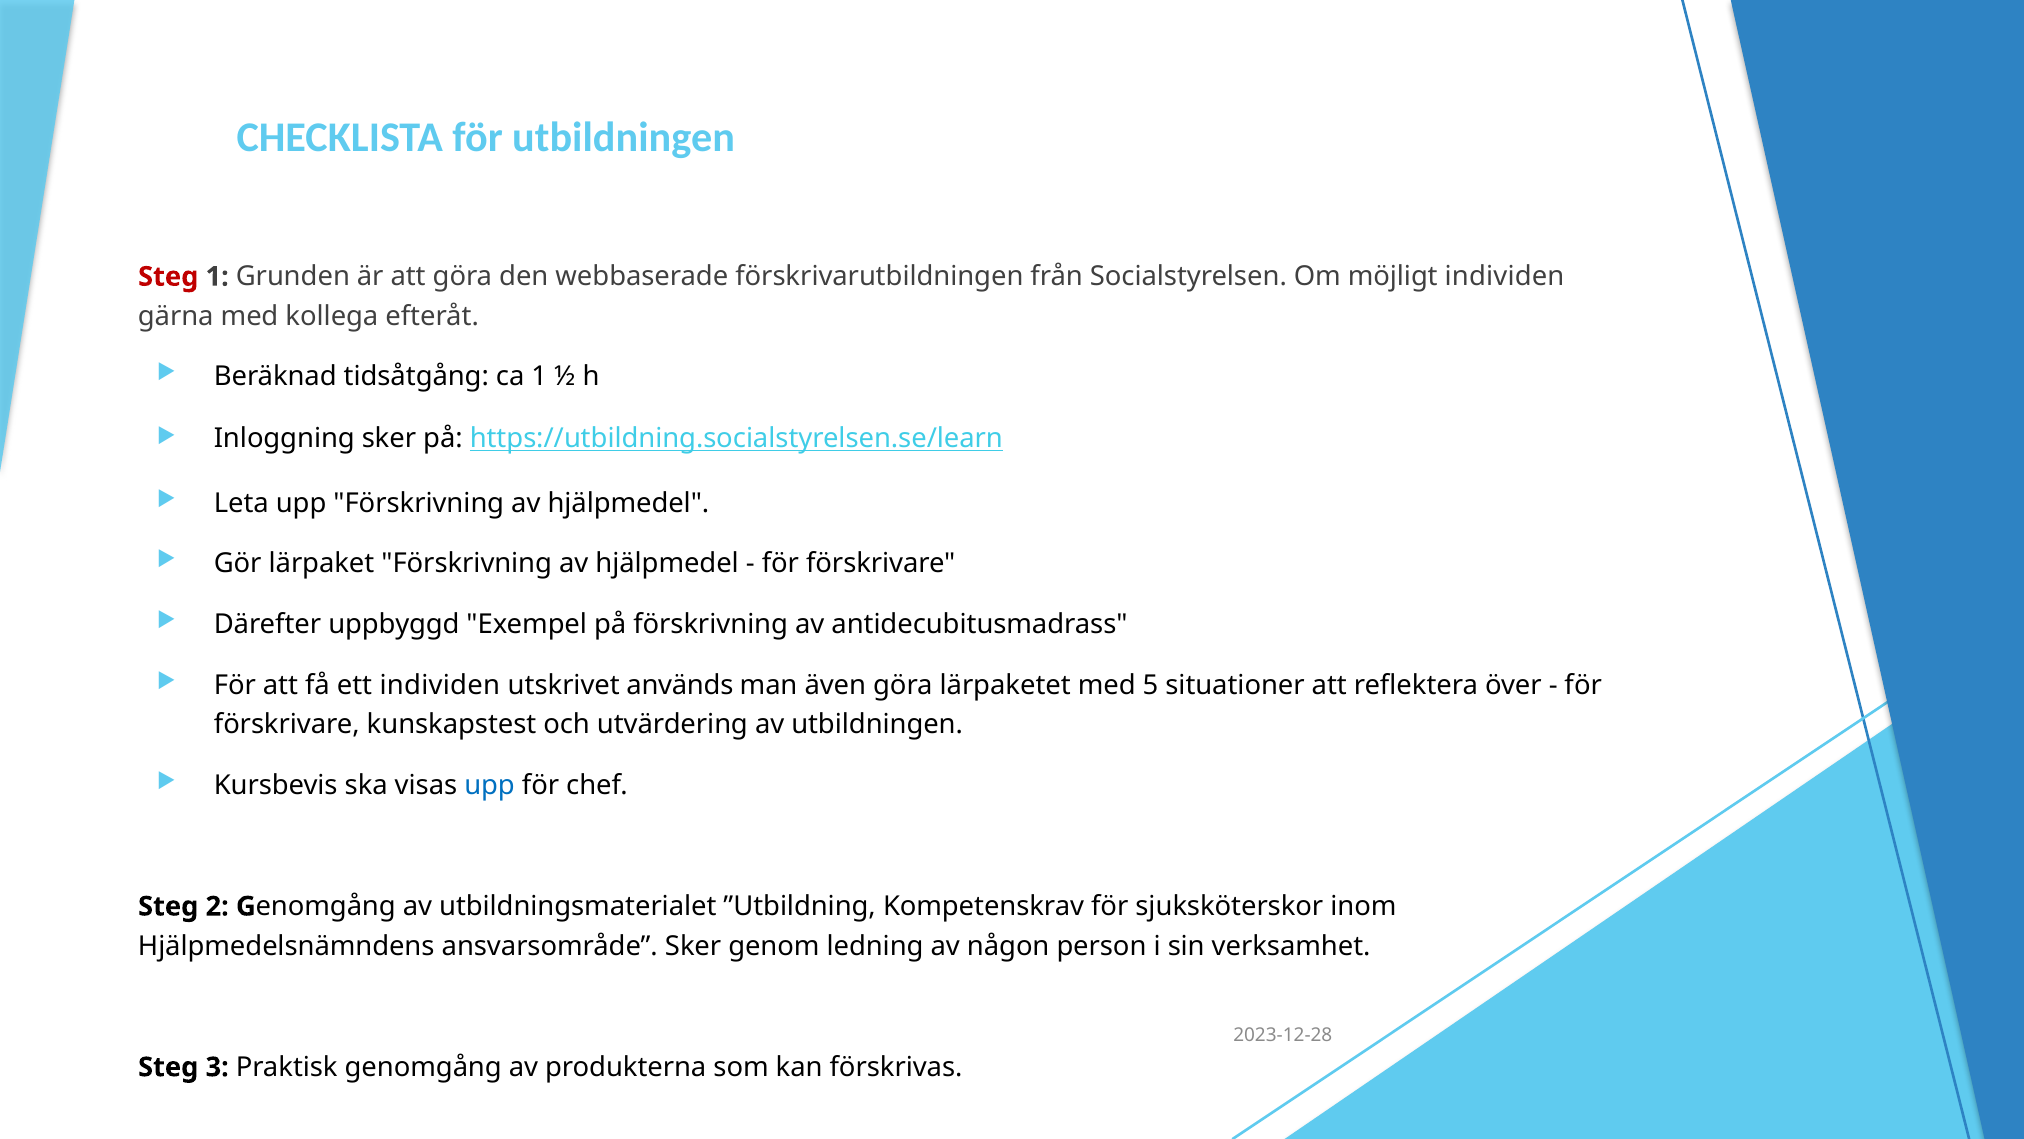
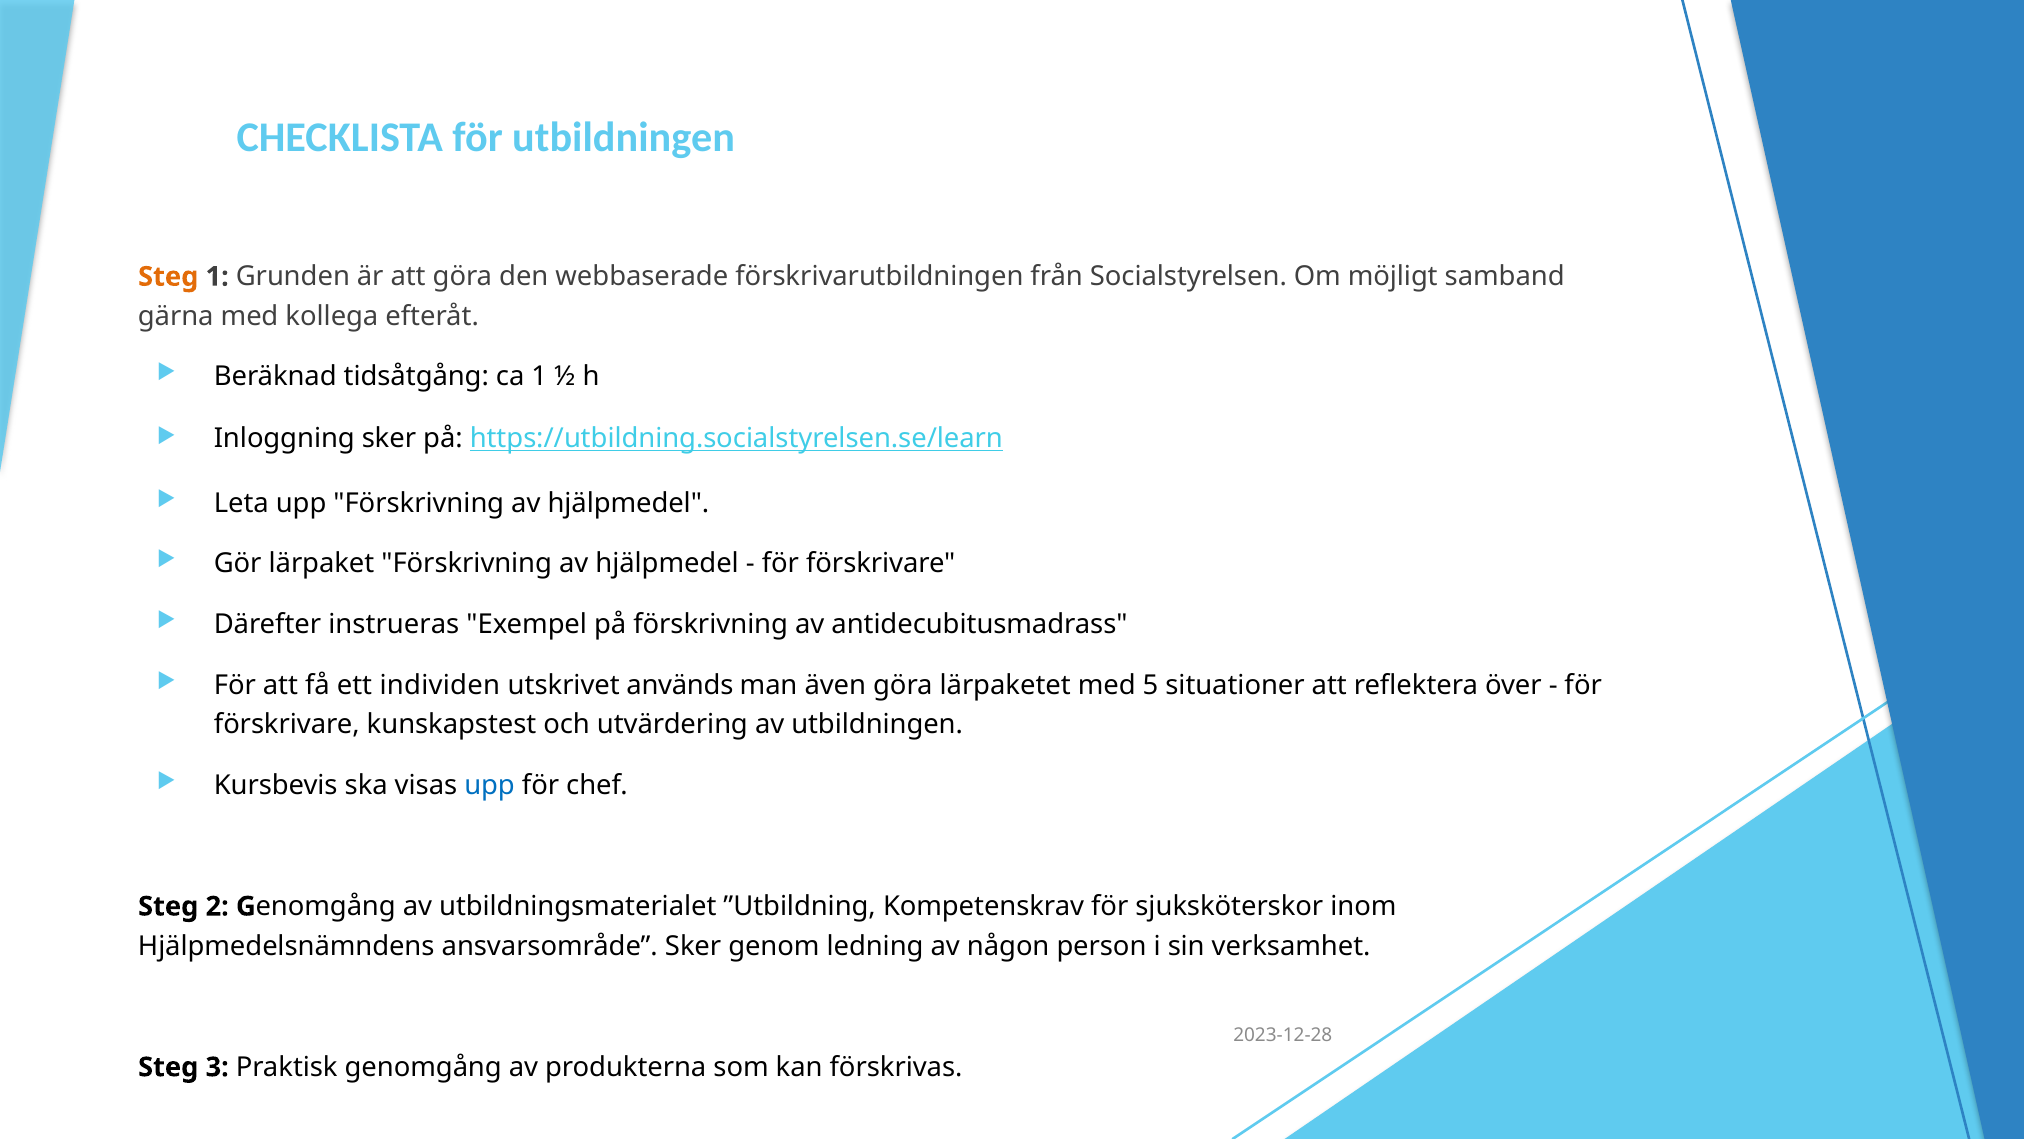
Steg colour: red -> orange (168, 277)
möjligt individen: individen -> samband (1505, 277)
uppbyggd: uppbyggd -> instrueras (394, 624)
